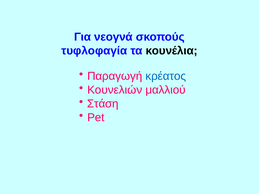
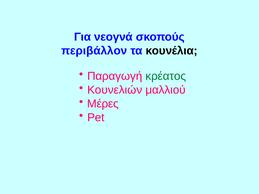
τυφλοφαγία: τυφλοφαγία -> περιβάλλον (94, 51)
κρέατος colour: blue -> green (166, 76)
Στάση: Στάση -> Μέρες (103, 104)
